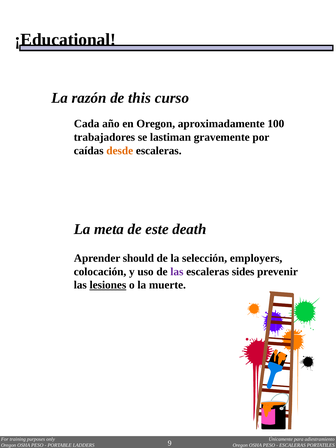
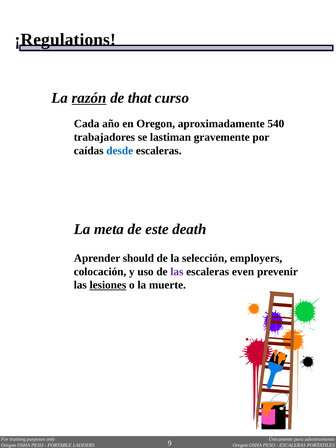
¡Educational: ¡Educational -> ¡Regulations (65, 40)
razón underline: none -> present (89, 98)
this: this -> that (140, 98)
100: 100 -> 540 (276, 124)
desde colour: orange -> blue (120, 151)
sides: sides -> even (243, 272)
